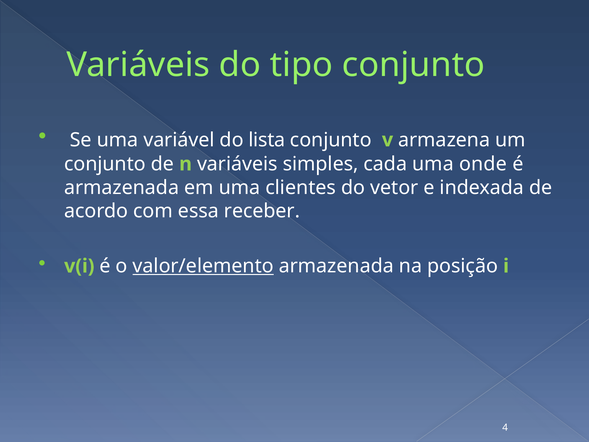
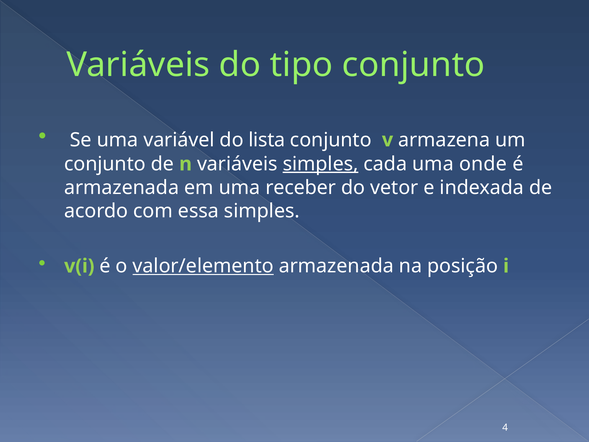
simples underline: none -> present (321, 164)
clientes: clientes -> receber (301, 187)
essa receber: receber -> simples (262, 211)
